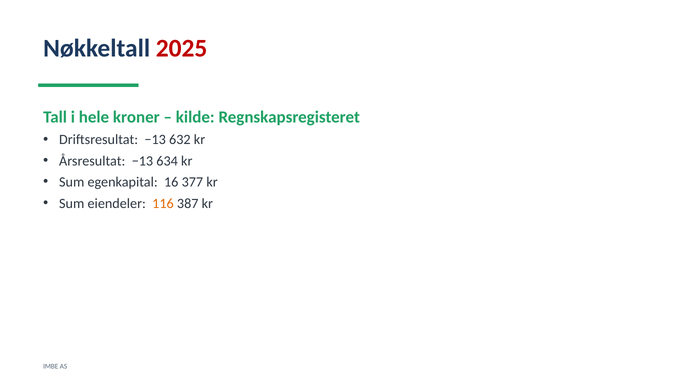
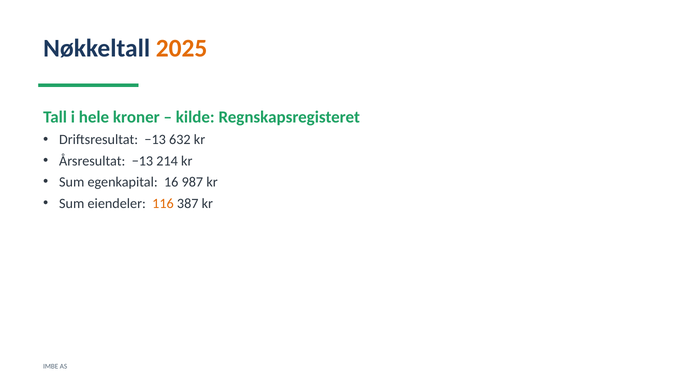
2025 colour: red -> orange (182, 48)
634: 634 -> 214 (167, 161)
377: 377 -> 987 (192, 182)
